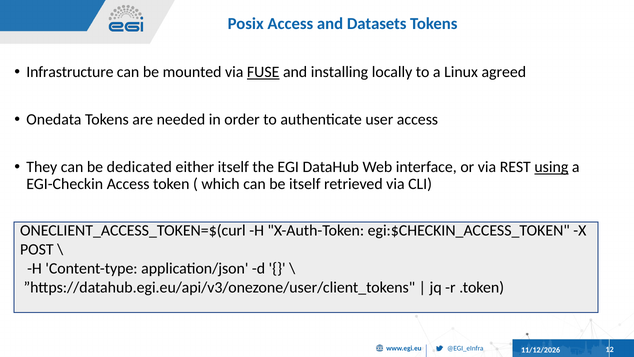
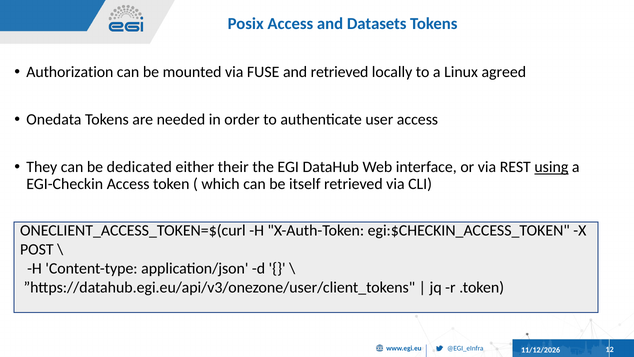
Infrastructure: Infrastructure -> Authorization (70, 72)
FUSE underline: present -> none (263, 72)
and installing: installing -> retrieved (340, 72)
either itself: itself -> their (233, 167)
